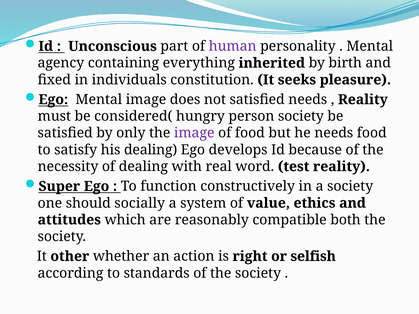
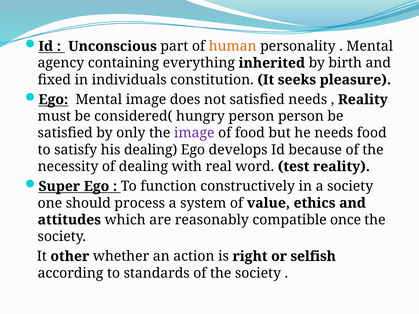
human colour: purple -> orange (233, 46)
person society: society -> person (301, 116)
socially: socially -> process (140, 203)
both: both -> once (346, 220)
